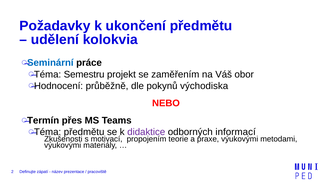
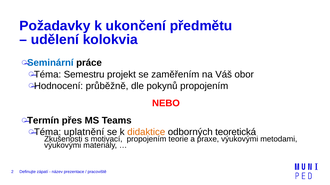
pokynů východiska: východiska -> propojením (204, 86)
Téma předmětu: předmětu -> uplatnění (84, 132)
didaktice colour: purple -> orange (146, 132)
informací: informací -> teoretická (236, 132)
